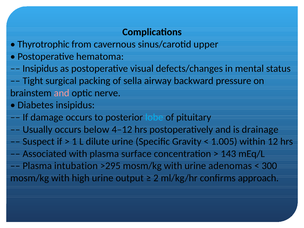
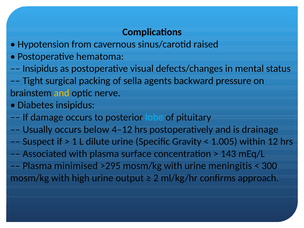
Thyrotrophic: Thyrotrophic -> Hypotension (43, 44)
upper: upper -> raised (206, 44)
airway: airway -> agents (158, 81)
and colour: pink -> yellow (62, 93)
intubation: intubation -> minimised (76, 166)
adenomas: adenomas -> meningitis (230, 166)
